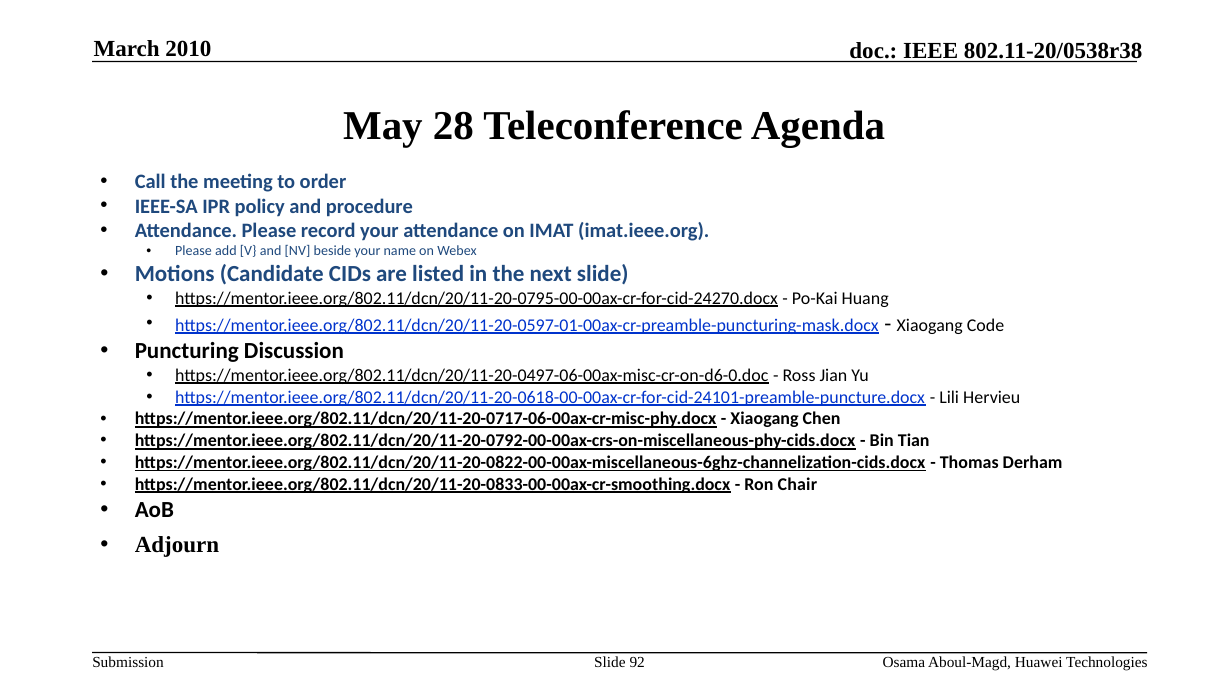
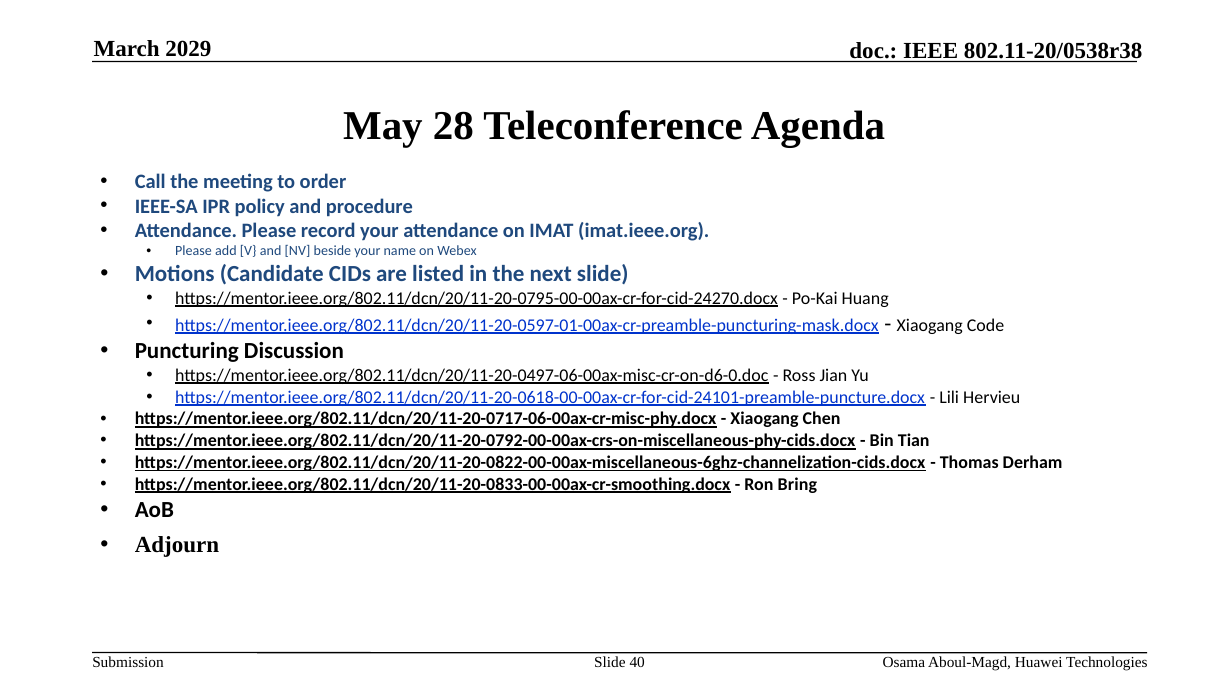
2010: 2010 -> 2029 (188, 49)
Chair: Chair -> Bring (797, 485)
92: 92 -> 40 (637, 663)
